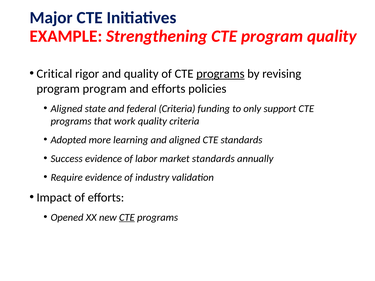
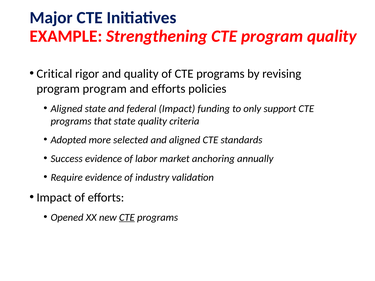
programs underline: present -> none (220, 74)
federal Criteria: Criteria -> Impact (177, 109)
that work: work -> state (125, 121)
learning: learning -> selected (131, 140)
market standards: standards -> anchoring (213, 159)
